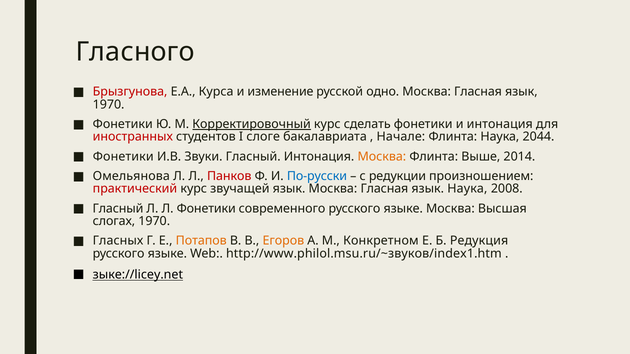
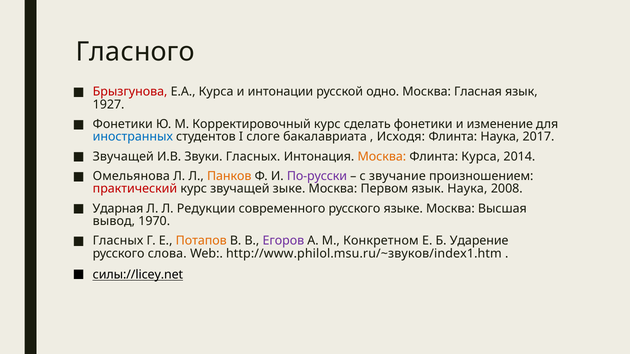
изменение: изменение -> интонации (280, 92)
1970: 1970 -> 1927 (109, 105)
Корректировочный underline: present -> none (252, 124)
и интонация: интонация -> изменение (500, 124)
иностранных colour: red -> blue (133, 137)
Начале: Начале -> Исходя (401, 137)
2044: 2044 -> 2017 (538, 137)
Фонетики: Фонетики -> Звучащей (123, 157)
Звуки Гласный: Гласный -> Гласных (253, 157)
Флинта Выше: Выше -> Курса (481, 157)
Панков colour: red -> orange (229, 176)
По-русски colour: blue -> purple (317, 176)
редукции: редукции -> звучание (397, 176)
звучащей язык: язык -> зыке (289, 189)
Гласная: Гласная -> Первом (384, 189)
Гласный: Гласный -> Ударная (118, 209)
Л Фонетики: Фонетики -> Редукции (206, 209)
слогах: слогах -> вывод (114, 221)
Егоров colour: orange -> purple (283, 241)
Редукция: Редукция -> Ударение (479, 241)
языке: языке -> слова (167, 254)
зыке://licey.net: зыке://licey.net -> силы://licey.net (138, 275)
